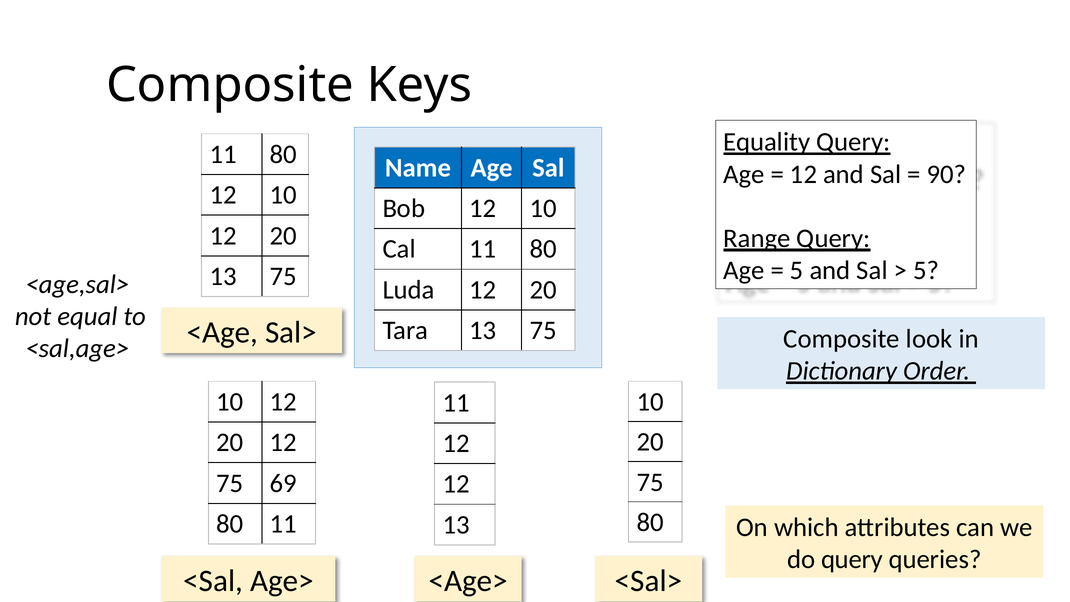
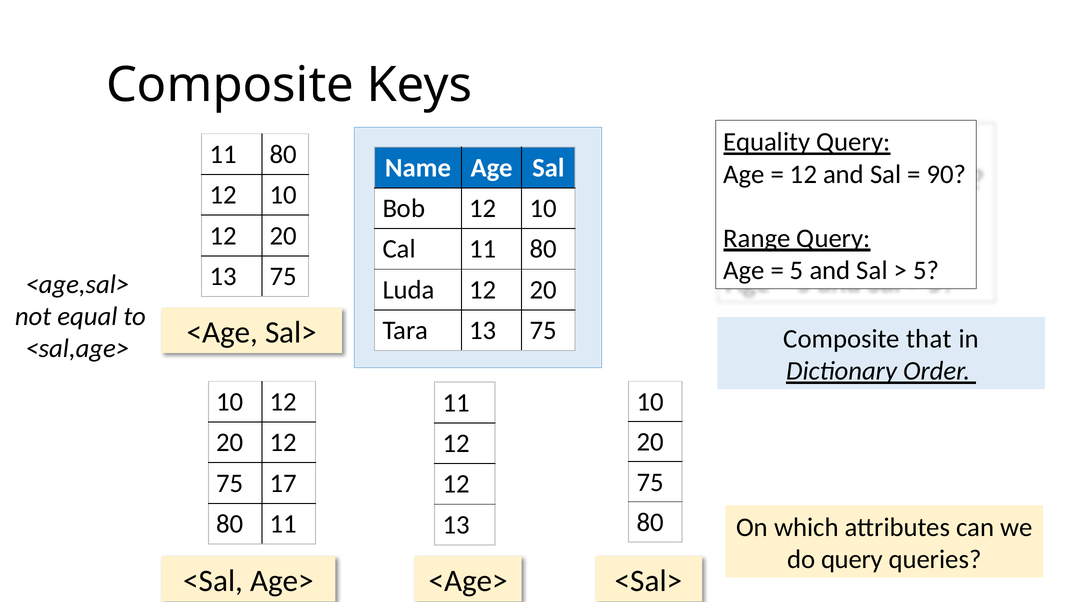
look: look -> that (929, 339)
69: 69 -> 17 (283, 483)
